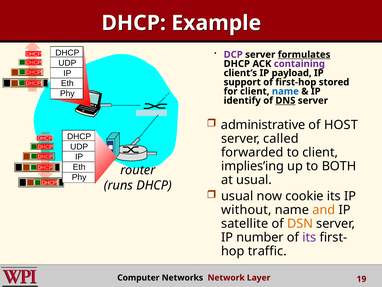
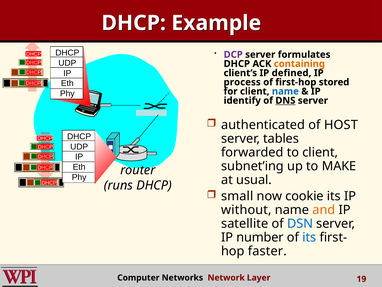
formulates underline: present -> none (304, 55)
containing colour: purple -> orange (299, 64)
payload: payload -> defined (292, 73)
support: support -> process (242, 82)
administrative: administrative -> authenticated (263, 125)
called: called -> tables (281, 138)
implies’ing: implies’ing -> subnet’ing (252, 166)
BOTH: BOTH -> MAKE (339, 166)
usual: usual -> small (237, 196)
DSN colour: orange -> blue (300, 223)
its colour: purple -> blue (309, 237)
traffic: traffic -> faster (267, 251)
